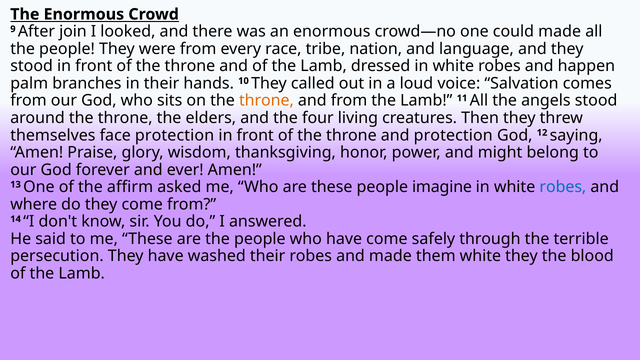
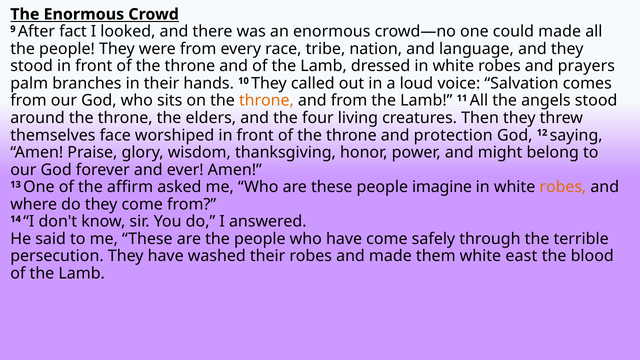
join: join -> fact (73, 32)
happen: happen -> prayers (586, 66)
face protection: protection -> worshiped (175, 135)
robes colour: blue -> orange (563, 187)
white they: they -> east (521, 256)
